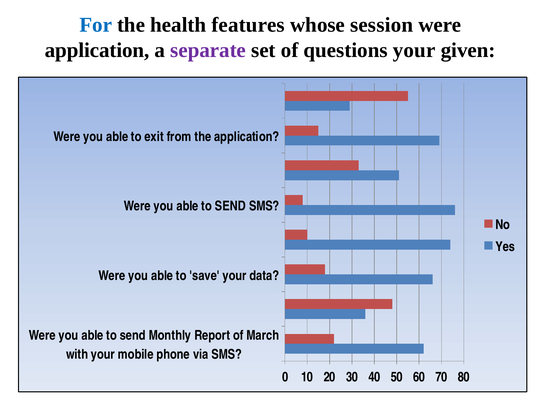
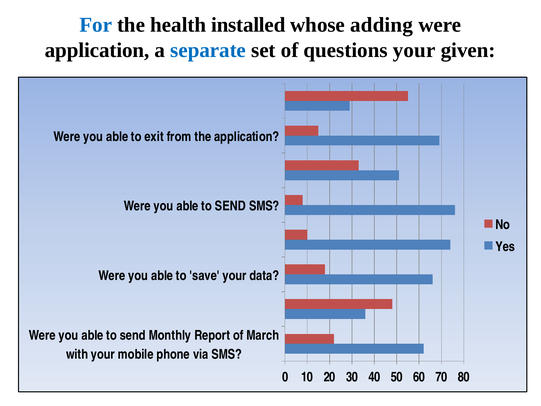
features: features -> installed (248, 25)
session: session -> adding (382, 25)
separate colour: purple -> blue (208, 50)
